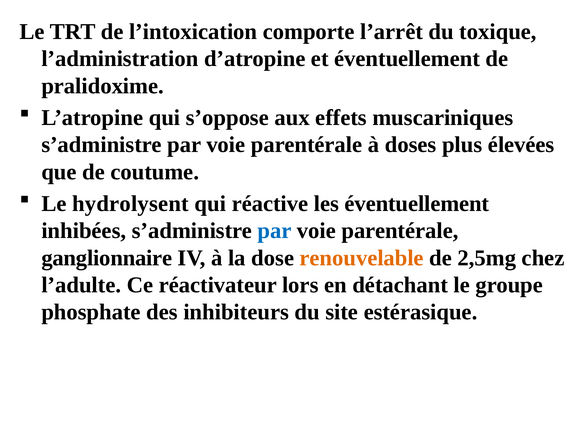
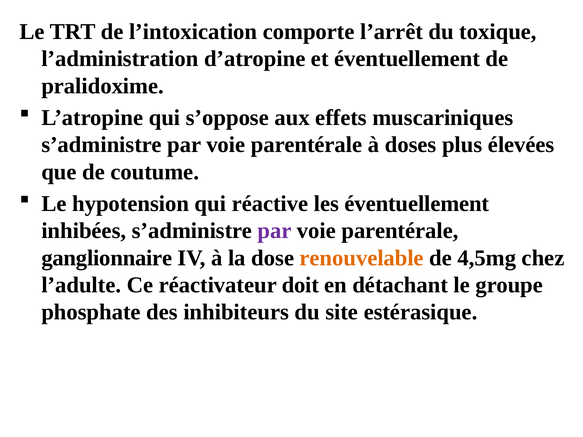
hydrolysent: hydrolysent -> hypotension (131, 204)
par colour: blue -> purple (275, 231)
2,5mg: 2,5mg -> 4,5mg (487, 258)
lors: lors -> doit (300, 285)
